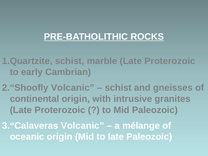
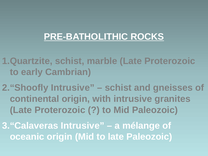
Volcanic: Volcanic -> Intrusive (73, 88)
Volcanic: Volcanic -> Intrusive (83, 126)
